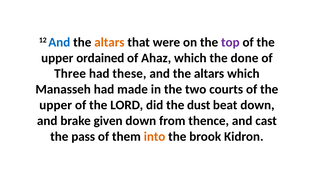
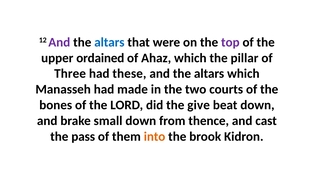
And colour: blue -> purple (59, 42)
altars colour: orange -> blue (109, 42)
done: done -> pillar (245, 58)
upper: upper -> bones (56, 105)
dust: dust -> give (199, 105)
given: given -> small (108, 121)
